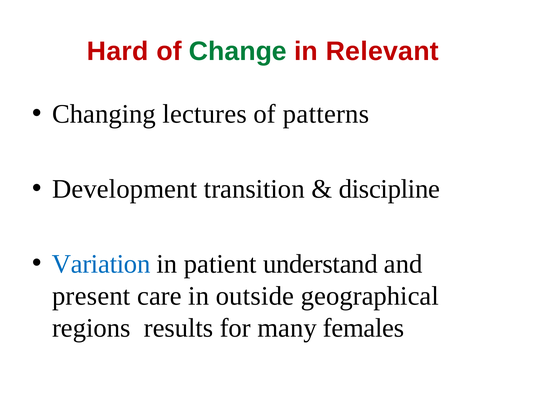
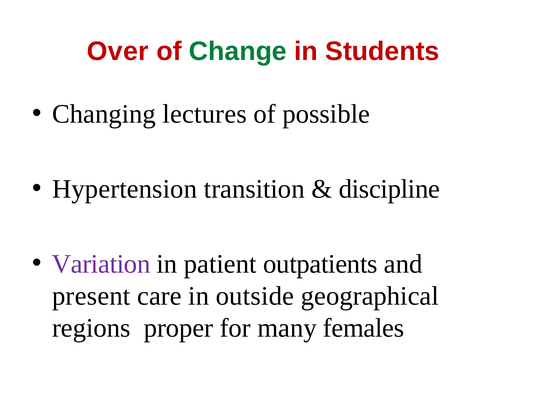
Hard: Hard -> Over (118, 51)
Relevant: Relevant -> Students (382, 51)
patterns: patterns -> possible (326, 114)
Development: Development -> Hypertension (125, 189)
Variation colour: blue -> purple (101, 264)
understand: understand -> outpatients (320, 264)
results: results -> proper (179, 328)
